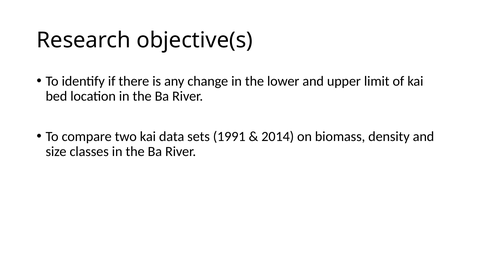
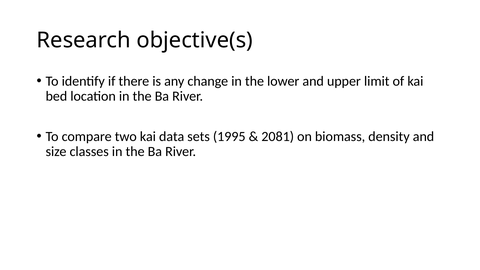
1991: 1991 -> 1995 (229, 137)
2014: 2014 -> 2081 (278, 137)
